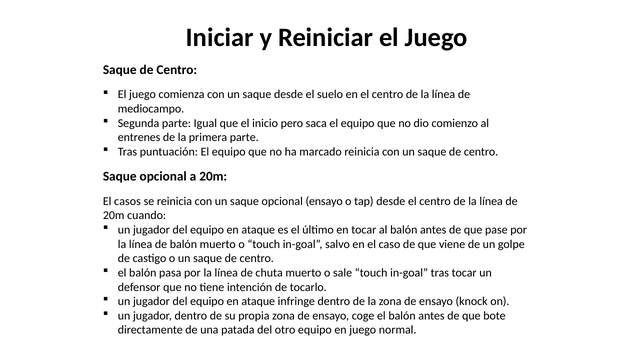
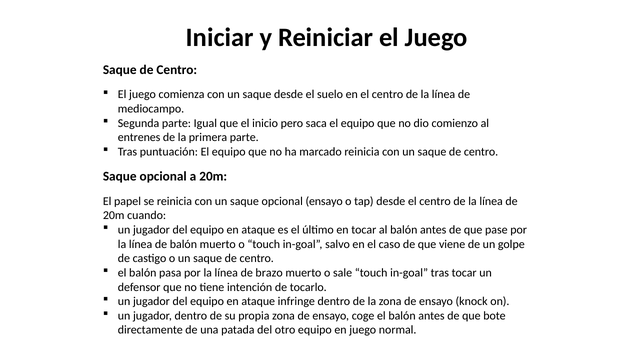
casos: casos -> papel (128, 201)
chuta: chuta -> brazo (269, 273)
